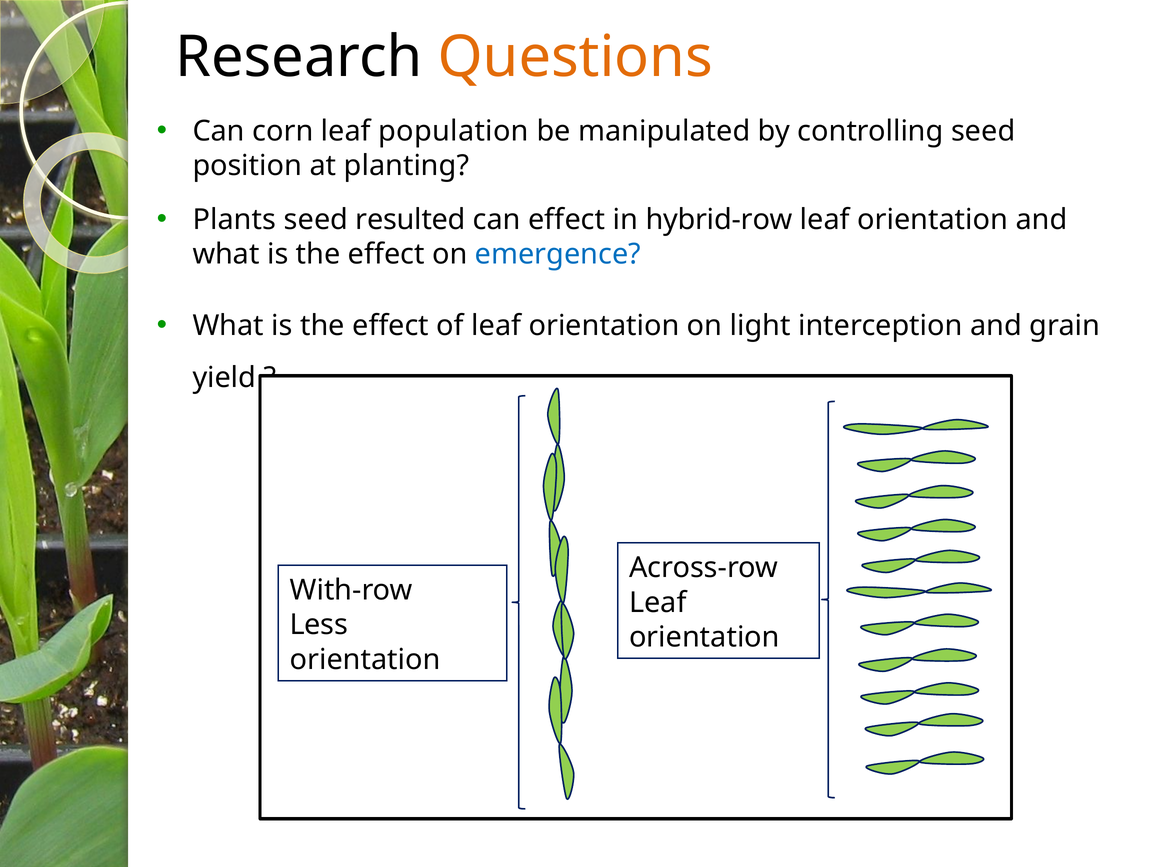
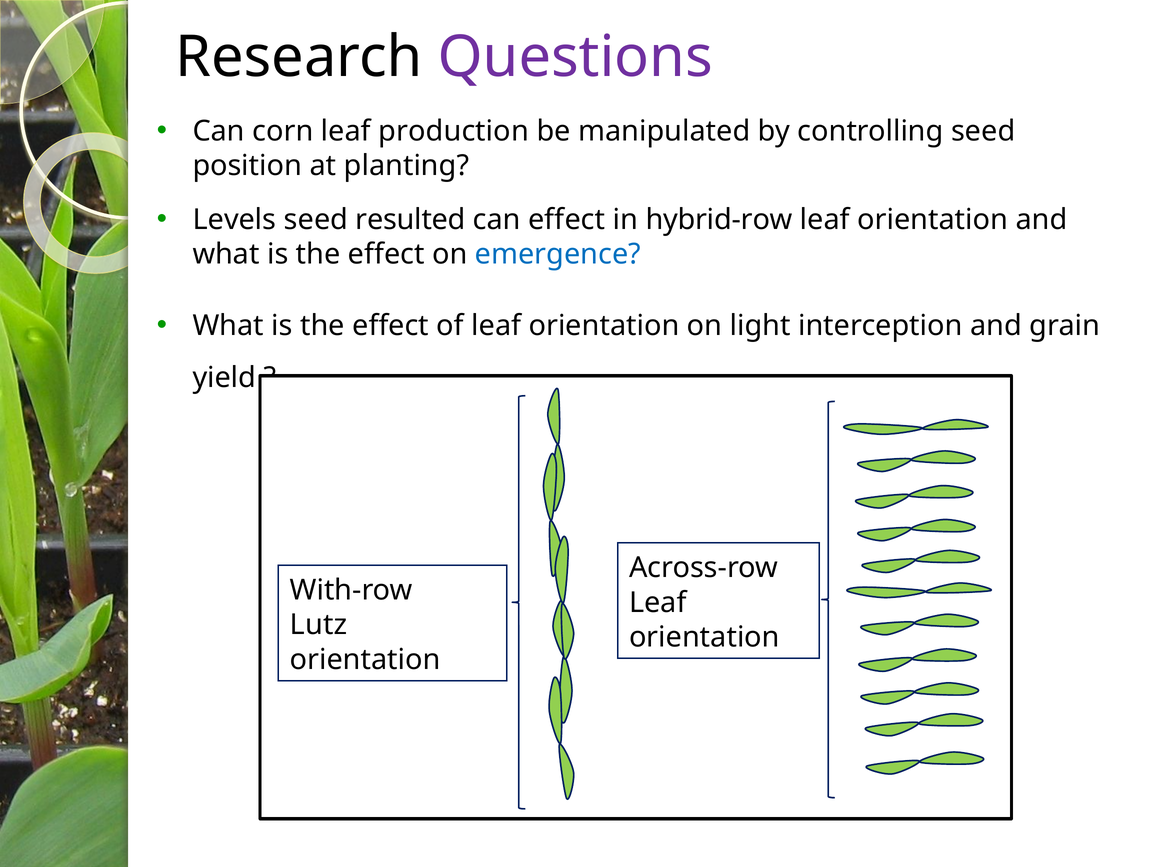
Questions colour: orange -> purple (575, 57)
population: population -> production (454, 131)
Plants: Plants -> Levels (234, 220)
Less: Less -> Lutz (319, 625)
